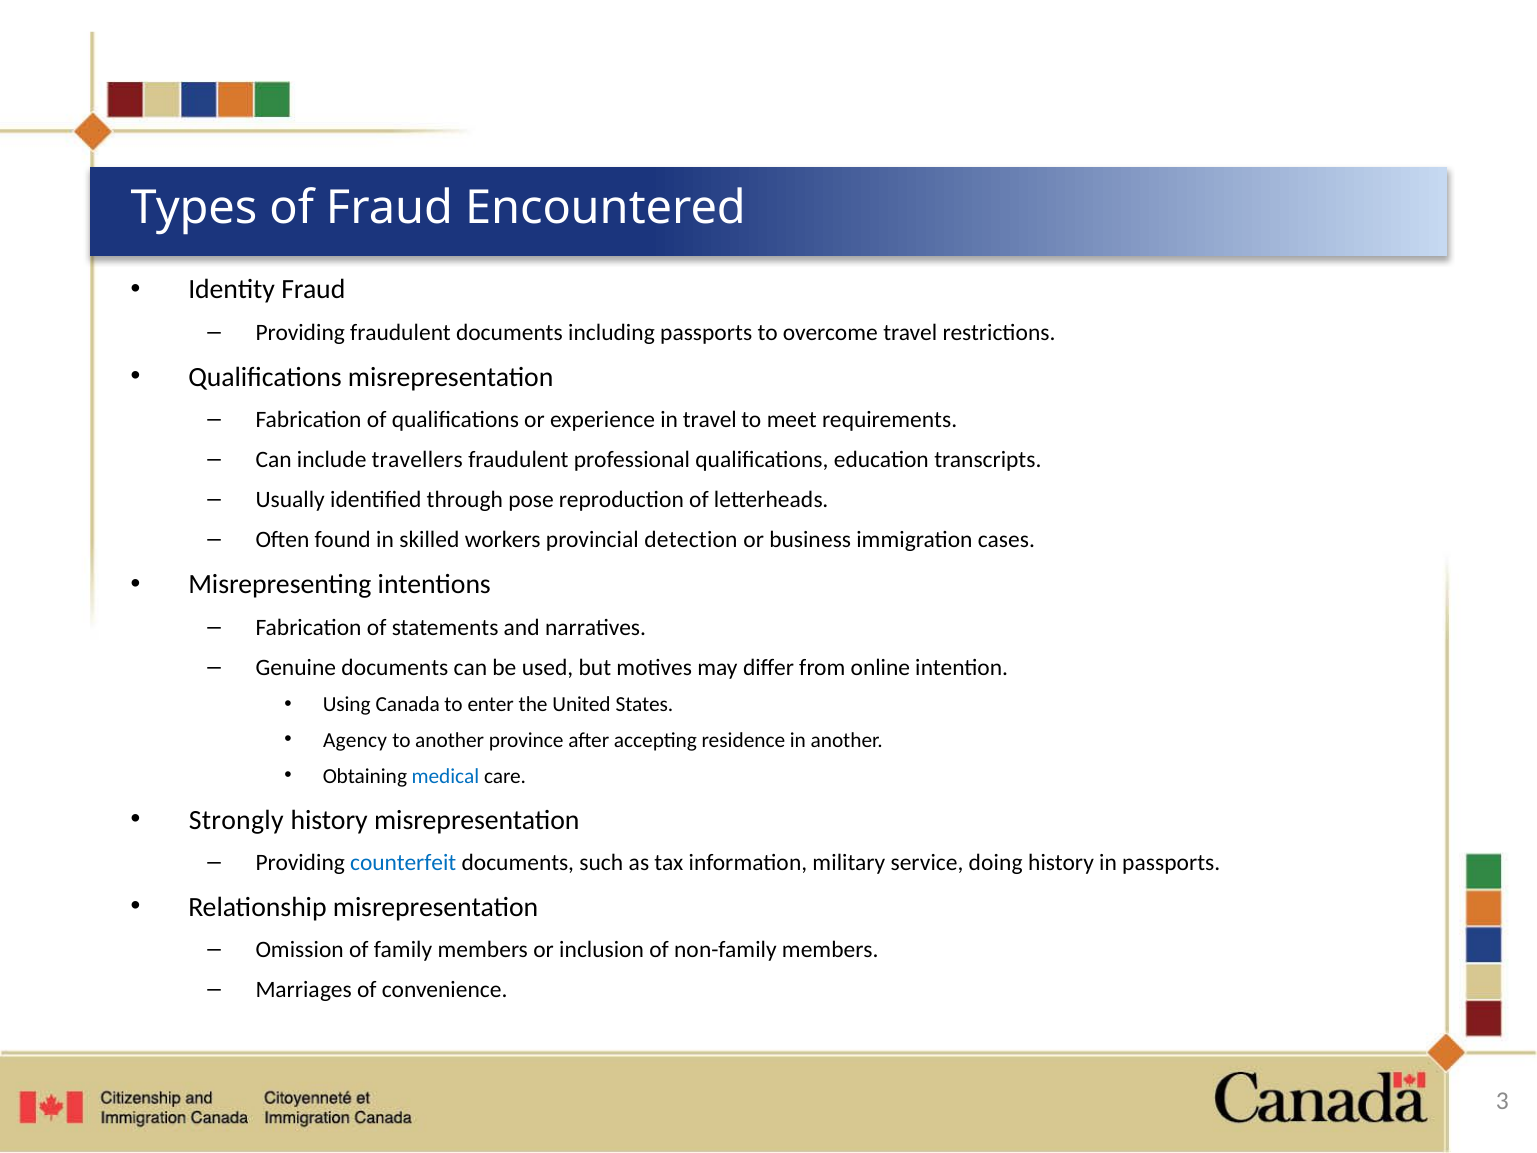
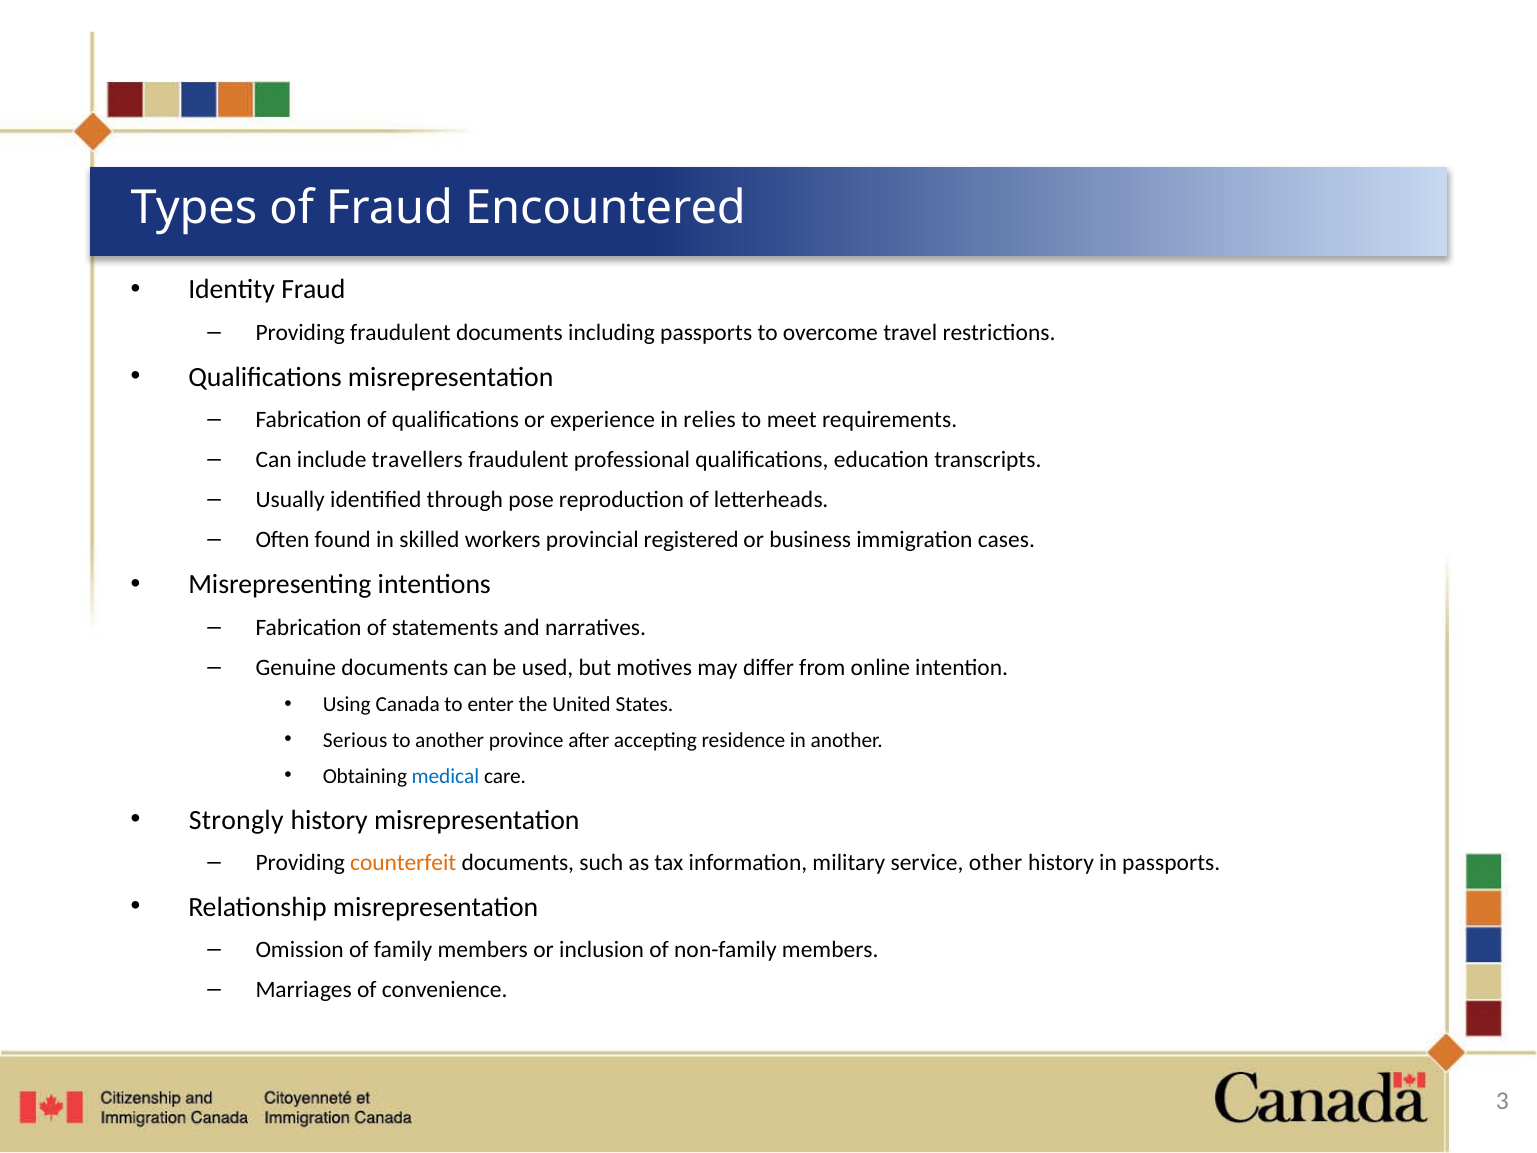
in travel: travel -> relies (710, 419)
detection: detection -> registered (691, 540)
Agency: Agency -> Serious (355, 740)
counterfeit colour: blue -> orange (403, 862)
doing: doing -> other (996, 862)
